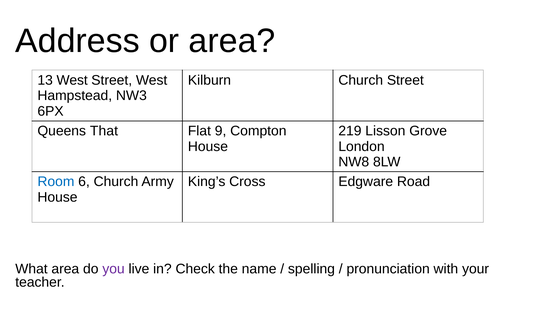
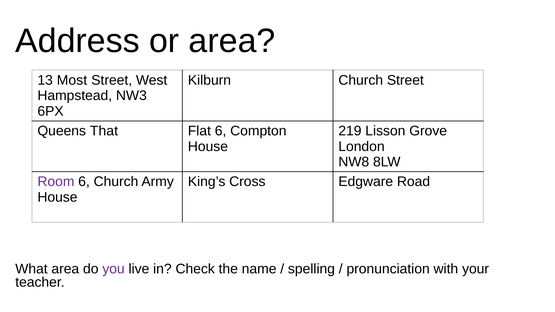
13 West: West -> Most (72, 80)
Flat 9: 9 -> 6 (221, 131)
Room colour: blue -> purple (56, 182)
